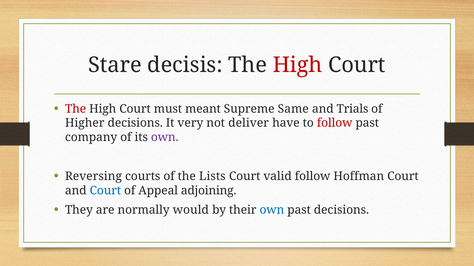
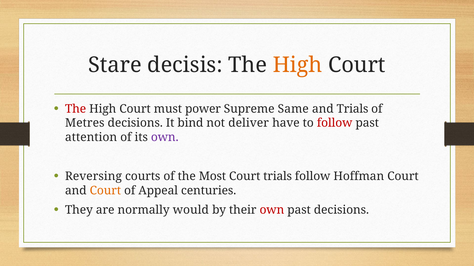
High colour: red -> orange (298, 65)
meant: meant -> power (203, 109)
Higher: Higher -> Metres (85, 123)
very: very -> bind (190, 123)
company: company -> attention (91, 138)
Lists: Lists -> Most (212, 177)
Court valid: valid -> trials (278, 177)
Court colour: blue -> orange (105, 191)
adjoining: adjoining -> centuries (209, 191)
own colour: blue -> red (272, 210)
